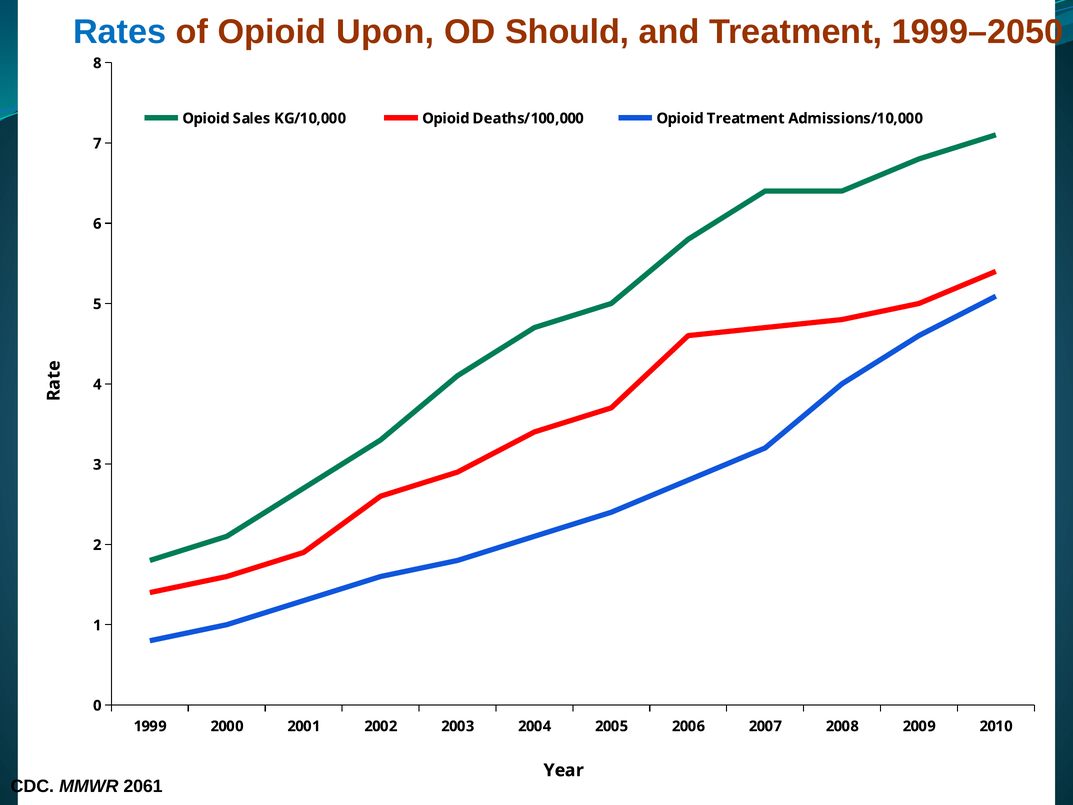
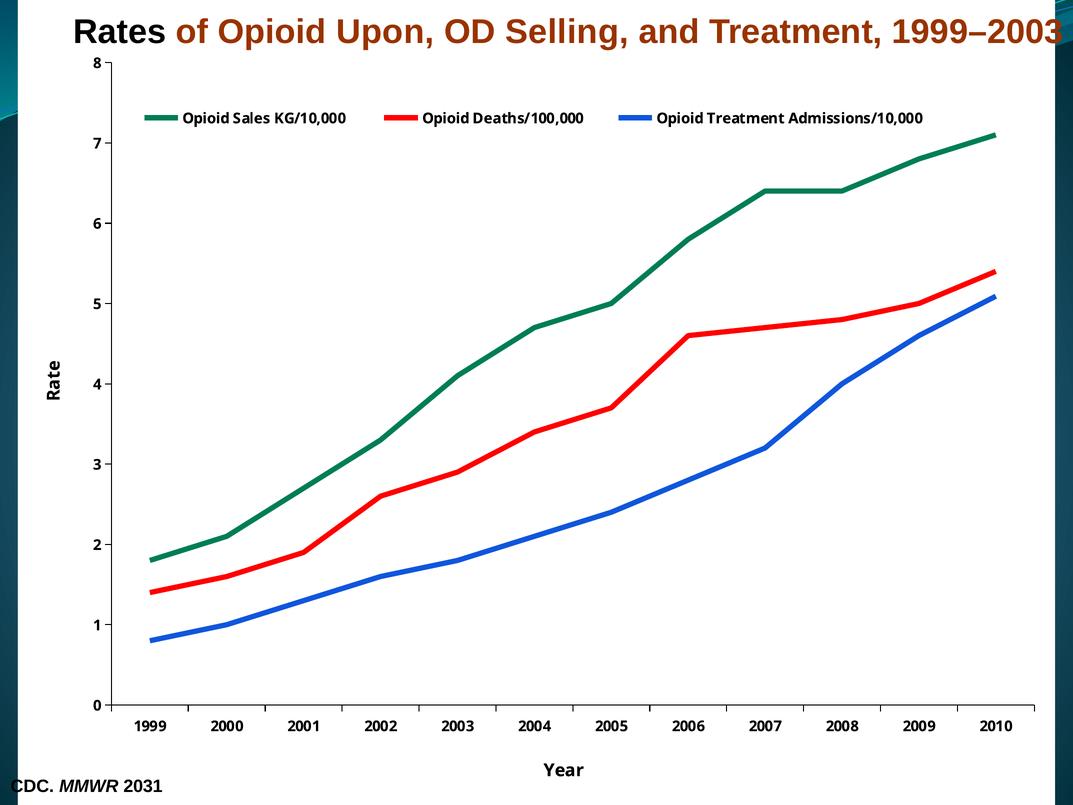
Rates colour: blue -> black (120, 32)
Should: Should -> Selling (567, 32)
1999–2050: 1999–2050 -> 1999–2003 (978, 32)
2061: 2061 -> 2031 (143, 786)
